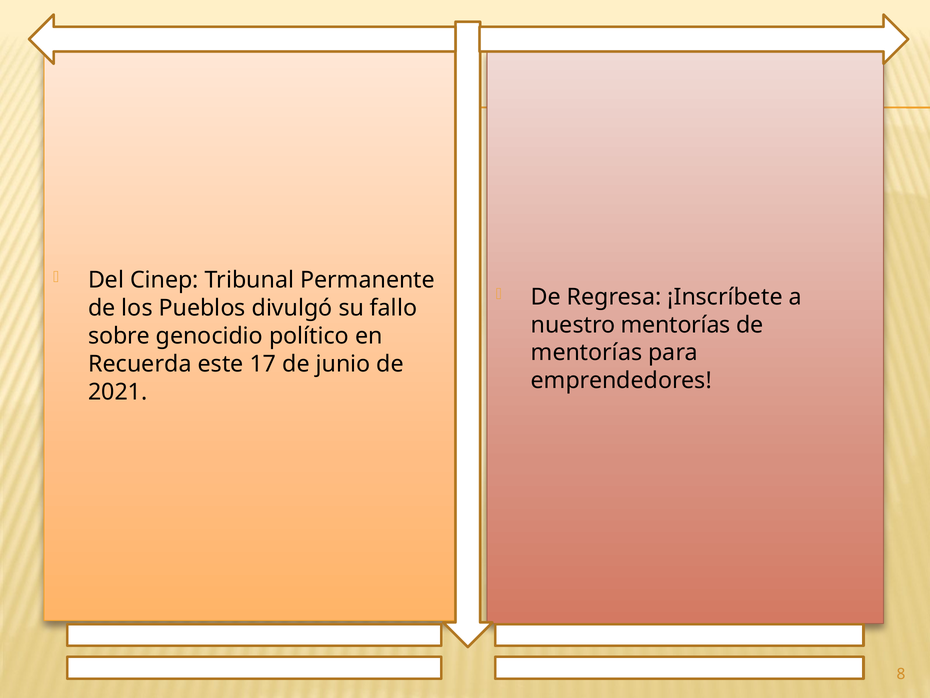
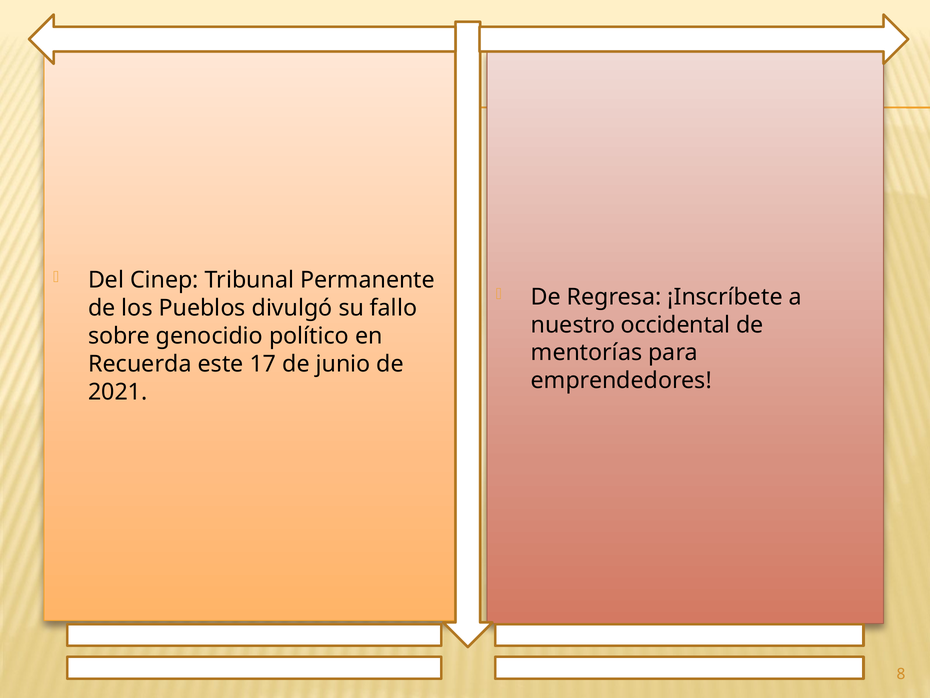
nuestro mentorías: mentorías -> occidental (676, 325)
